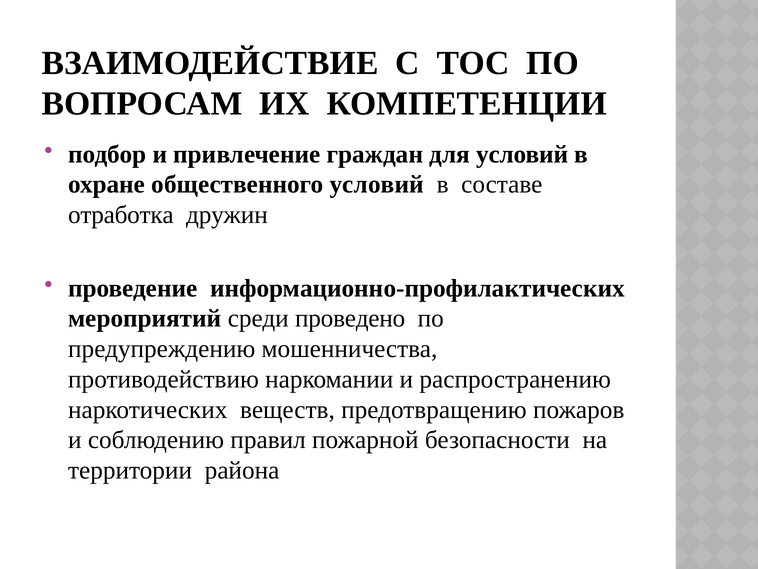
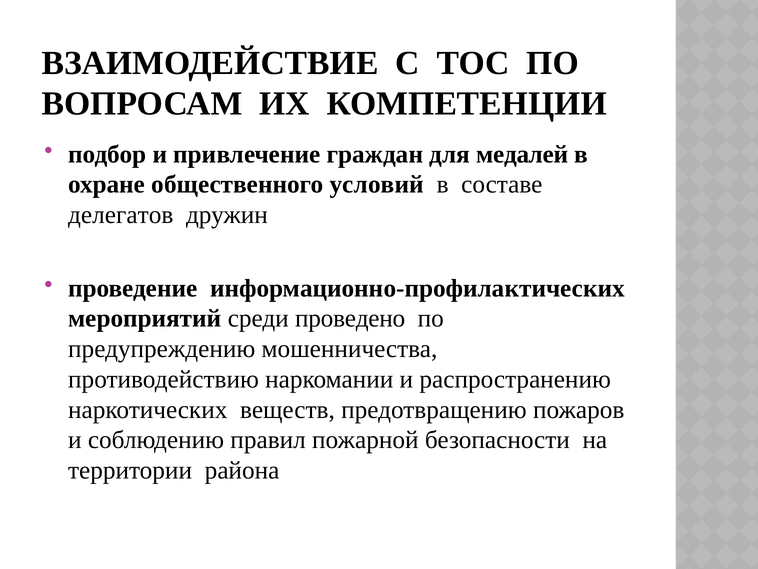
для условий: условий -> медалей (522, 154)
отработка: отработка -> делегатов (121, 215)
